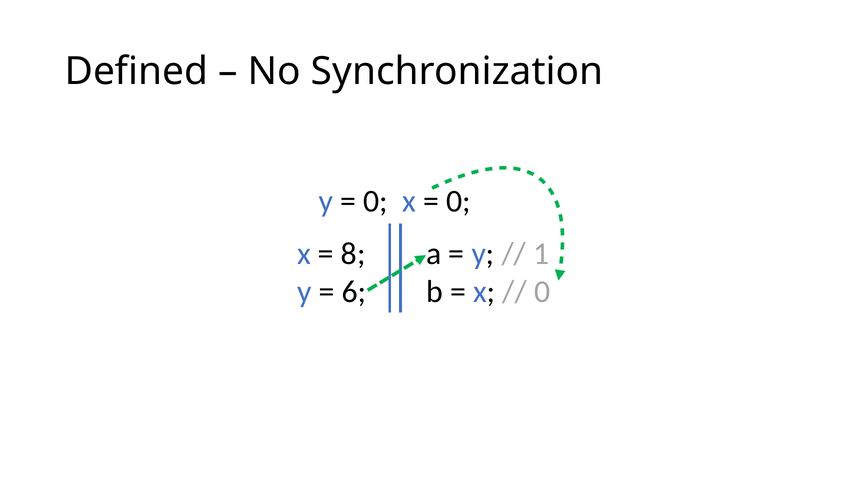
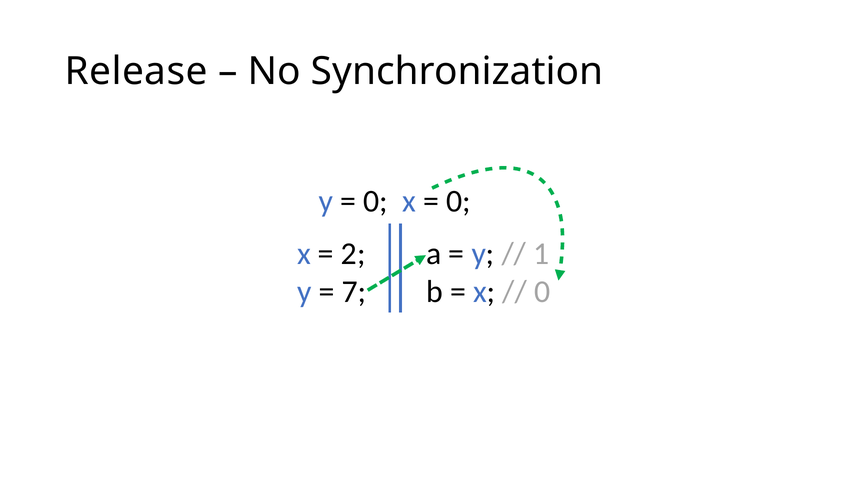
Defined: Defined -> Release (136, 71)
8: 8 -> 2 (353, 254)
6: 6 -> 7 (354, 292)
